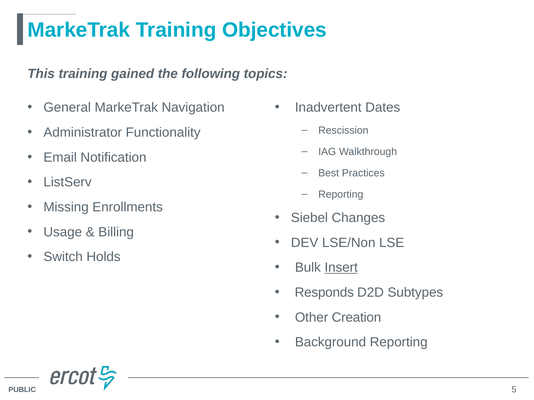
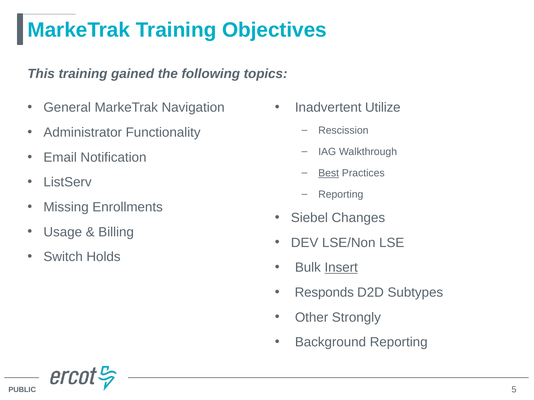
Dates: Dates -> Utilize (383, 108)
Best underline: none -> present (329, 173)
Creation: Creation -> Strongly (356, 318)
